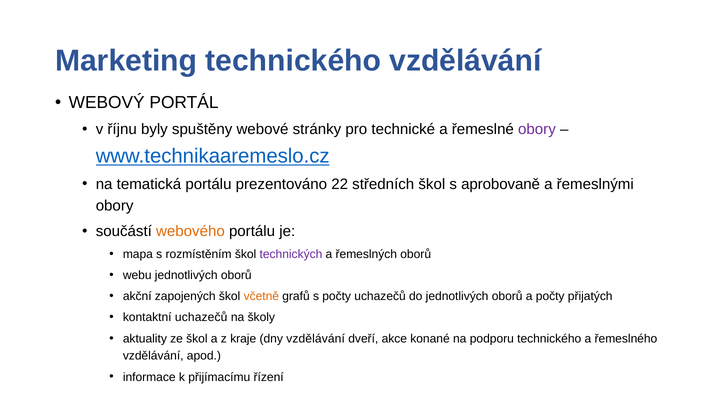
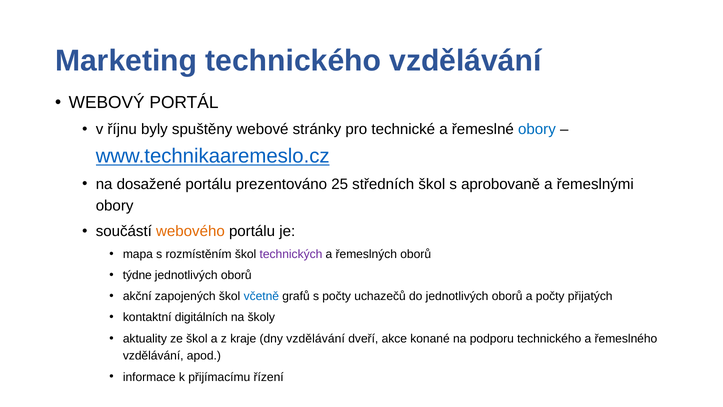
obory colour: purple -> blue (537, 129)
tematická: tematická -> dosažené (149, 184)
22: 22 -> 25 (340, 184)
webu: webu -> týdne (137, 275)
včetně colour: orange -> blue (261, 296)
kontaktní uchazečů: uchazečů -> digitálních (201, 317)
